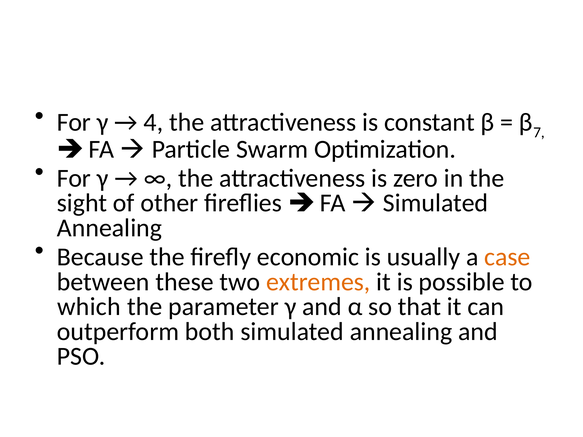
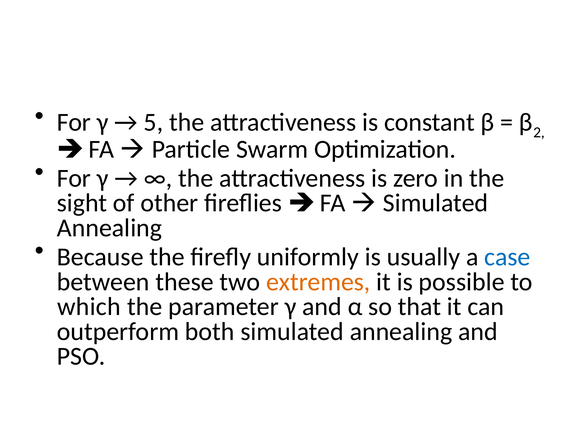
4: 4 -> 5 (153, 122)
7: 7 -> 2 (539, 132)
economic: economic -> uniformly (308, 257)
case colour: orange -> blue (507, 257)
